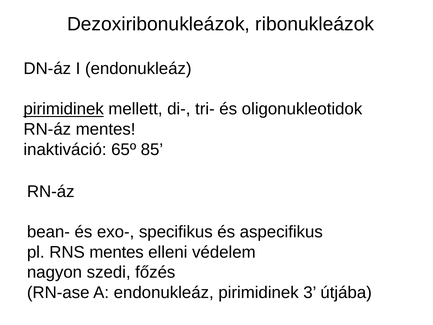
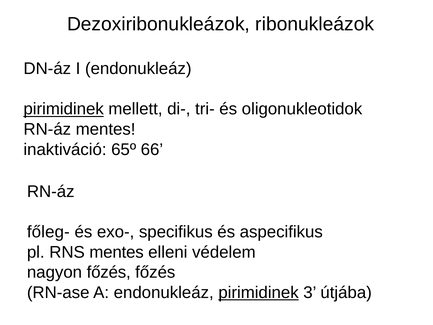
85: 85 -> 66 (152, 149)
bean-: bean- -> főleg- (48, 232)
nagyon szedi: szedi -> főzés (109, 272)
pirimidinek underline: none -> present (259, 292)
